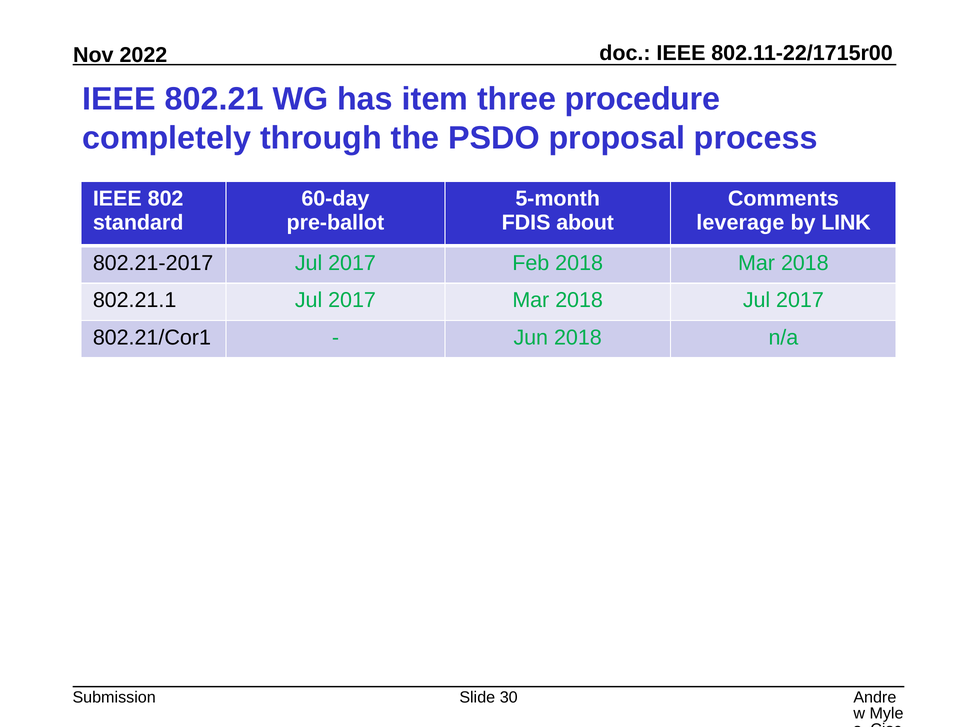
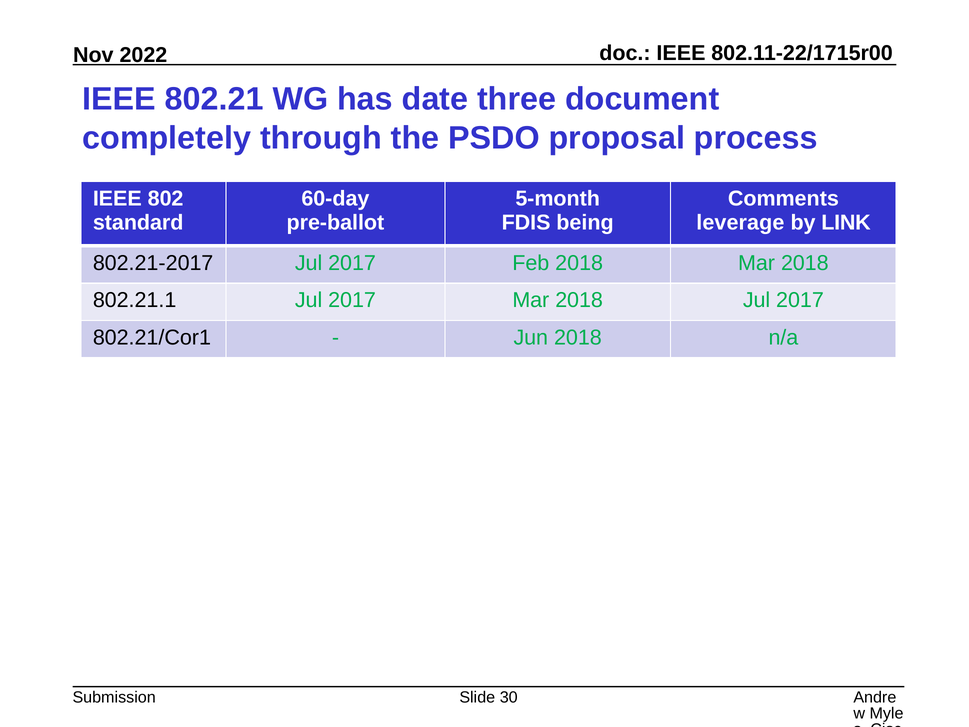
item: item -> date (435, 99)
procedure: procedure -> document (642, 99)
about: about -> being (585, 222)
